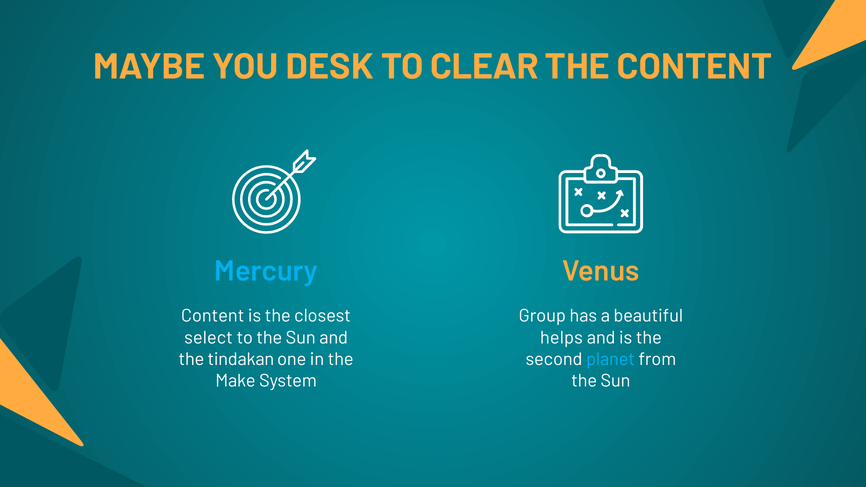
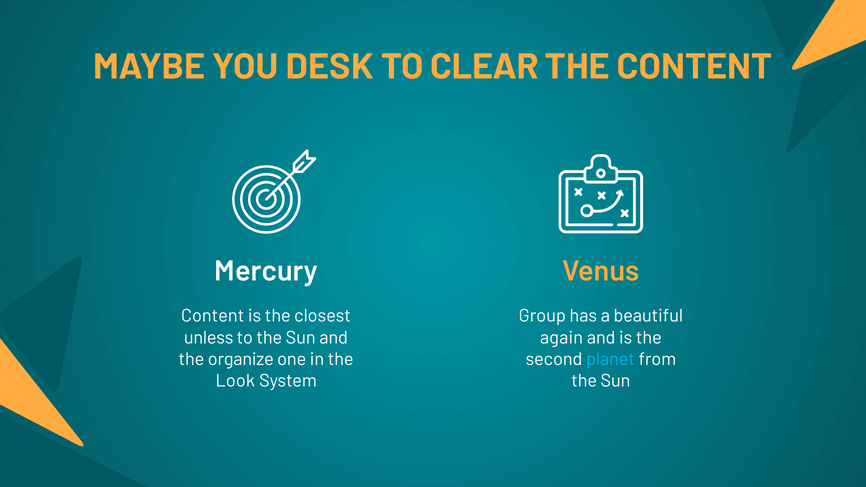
Mercury colour: light blue -> white (266, 271)
select: select -> unless (209, 338)
helps: helps -> again (562, 338)
tindakan: tindakan -> organize (241, 359)
Make: Make -> Look (235, 381)
